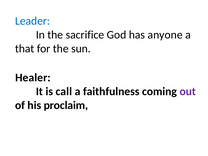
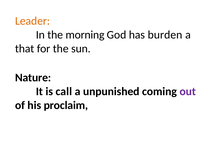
Leader colour: blue -> orange (33, 21)
sacrifice: sacrifice -> morning (85, 35)
anyone: anyone -> burden (165, 35)
Healer: Healer -> Nature (33, 78)
faithfulness: faithfulness -> unpunished (111, 91)
